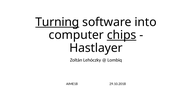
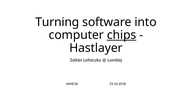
Turning underline: present -> none (57, 22)
